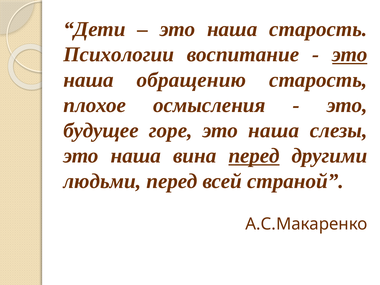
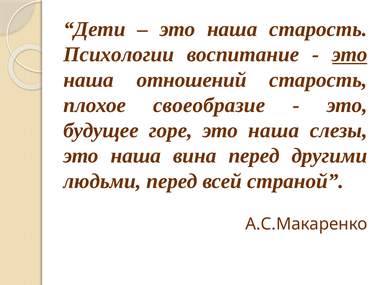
обращению: обращению -> отношений (192, 80)
осмысления: осмысления -> своеобразие (209, 105)
перед underline: present -> none (254, 156)
